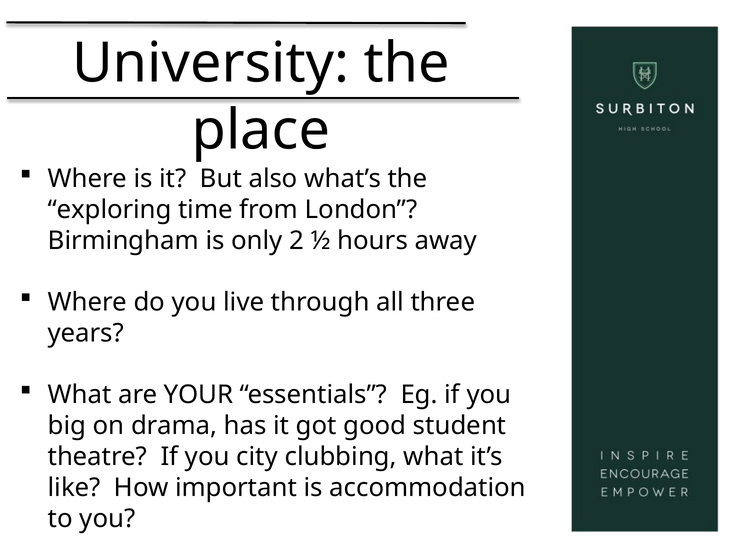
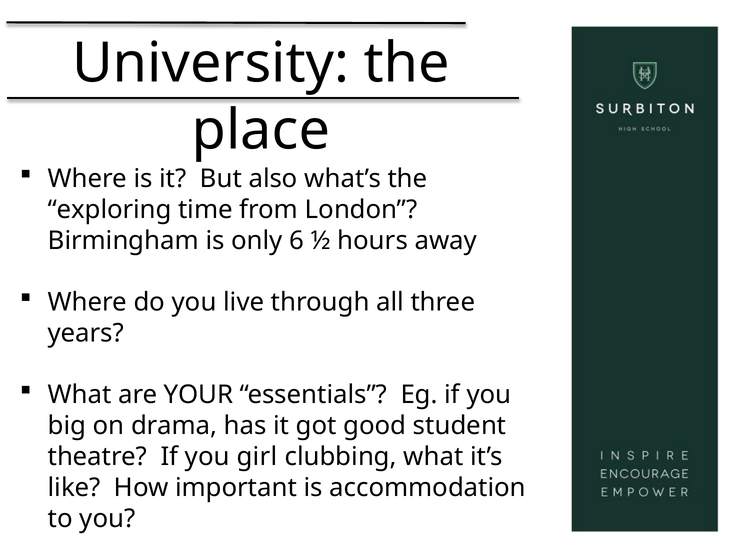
2: 2 -> 6 (297, 241)
city: city -> girl (257, 457)
